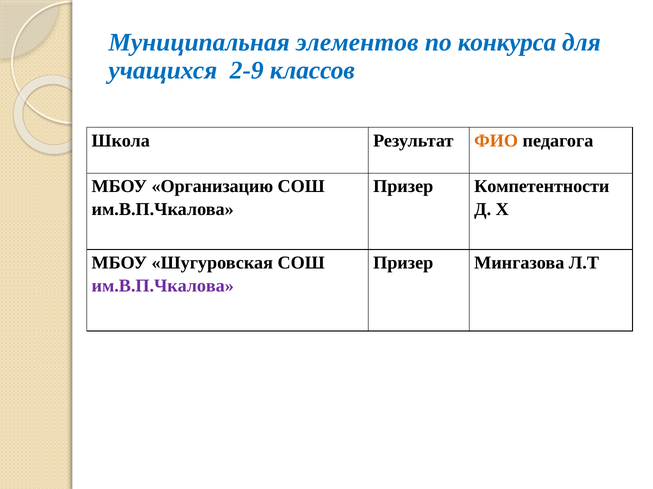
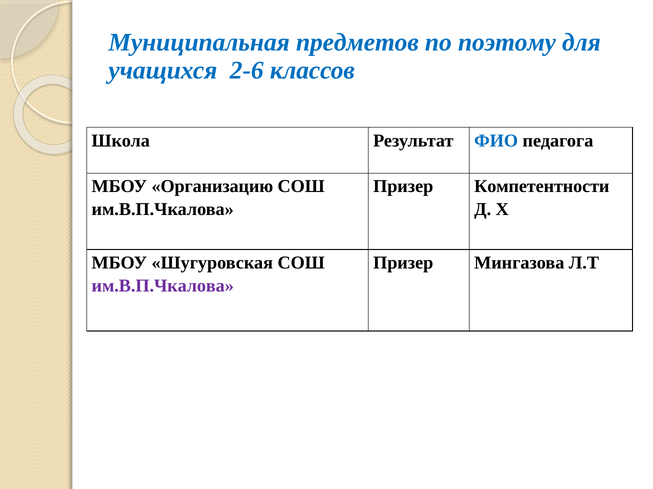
элементов: элементов -> предметов (357, 42)
конкурса: конкурса -> поэтому (507, 42)
2-9: 2-9 -> 2-6 (247, 70)
ФИО colour: orange -> blue (496, 141)
